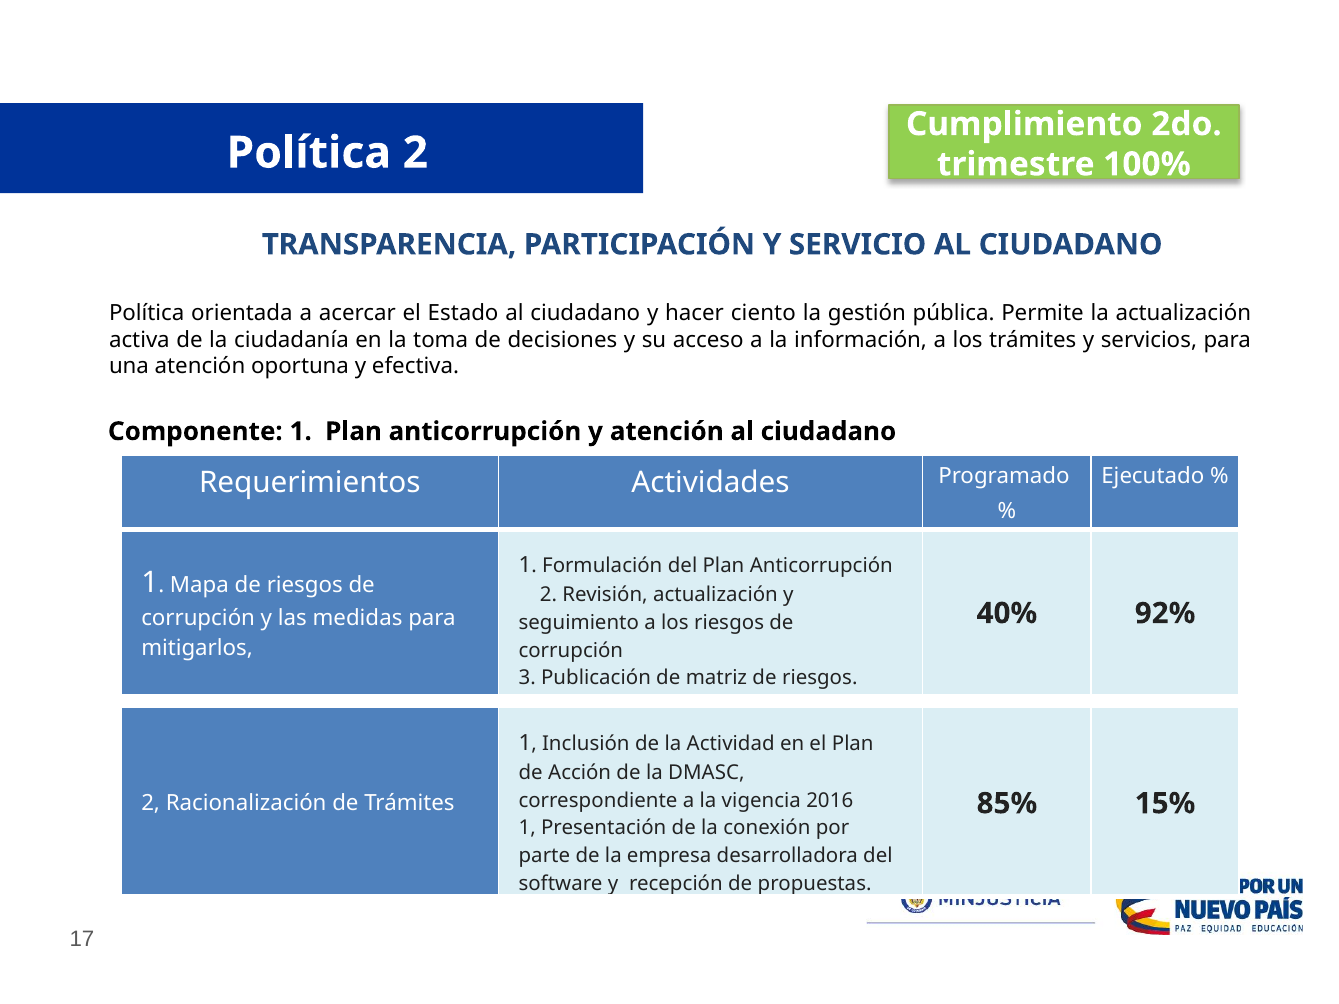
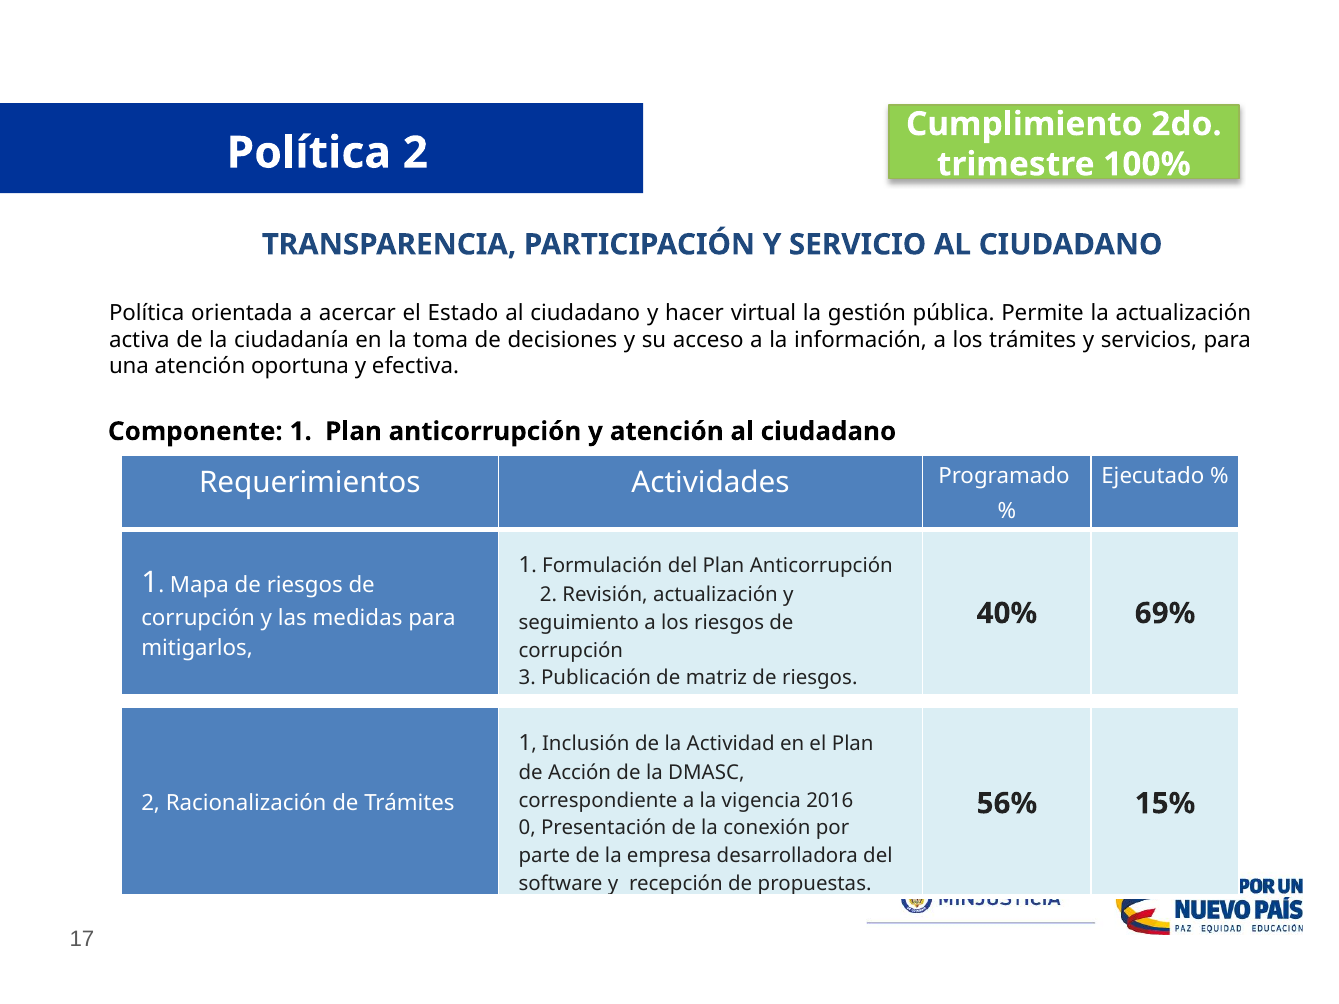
ciento: ciento -> virtual (764, 313)
92%: 92% -> 69% (1165, 614)
85%: 85% -> 56% (1007, 804)
1: 1 -> 0 (527, 828)
